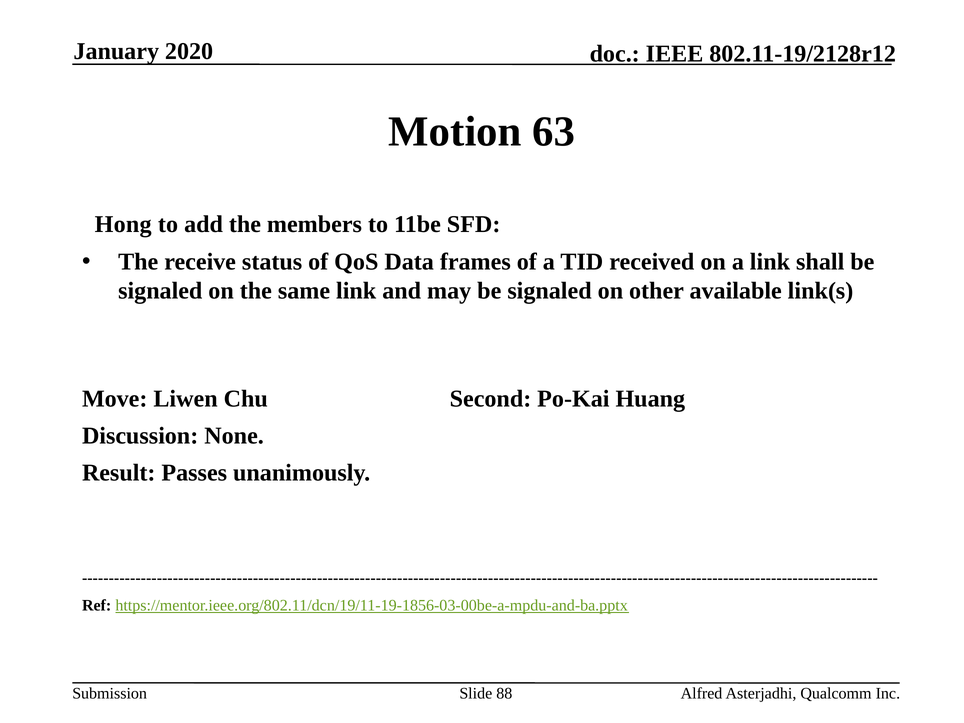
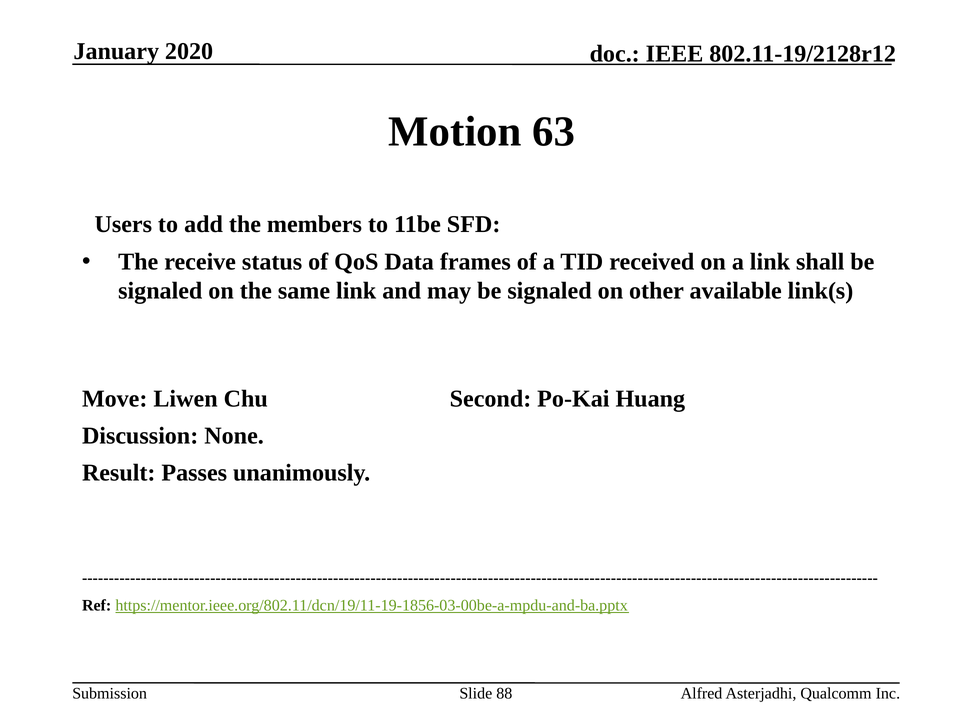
Hong: Hong -> Users (123, 225)
